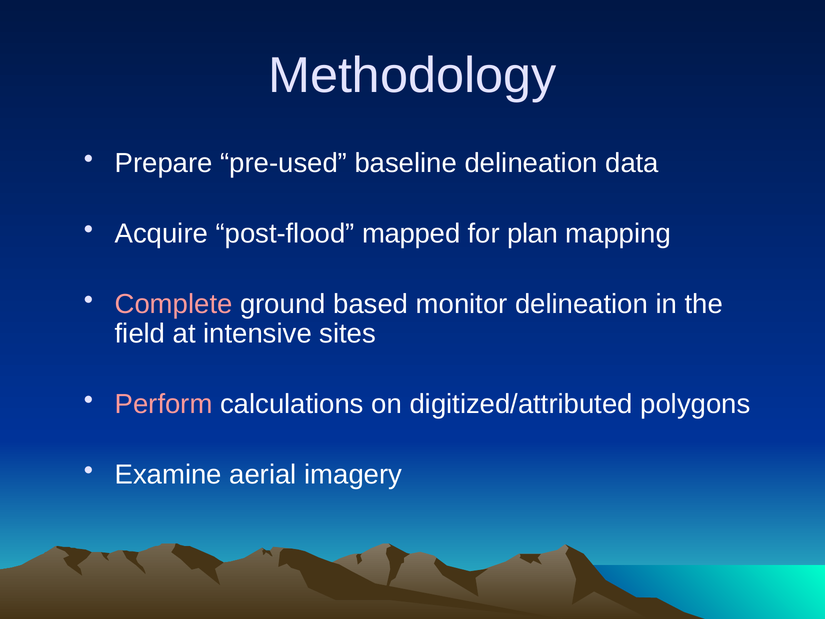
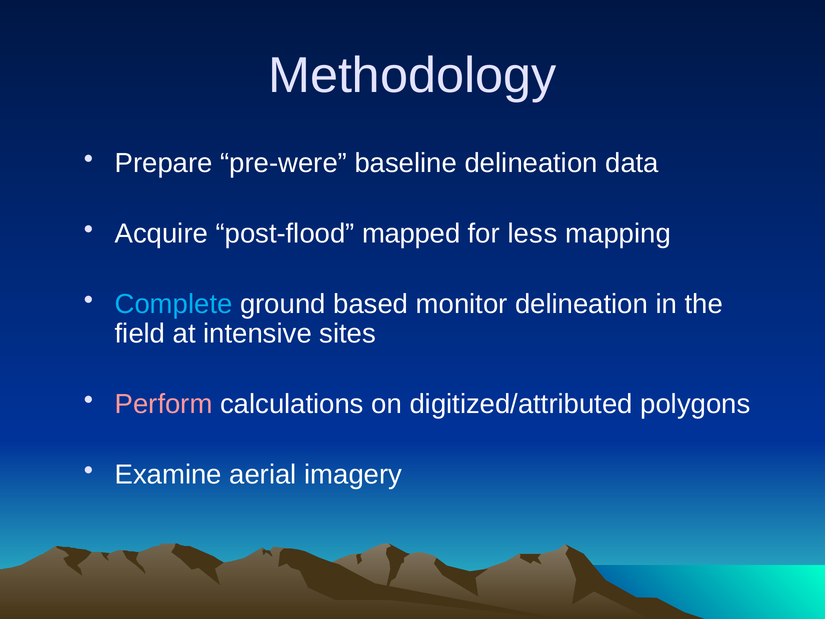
pre-used: pre-used -> pre-were (284, 163)
plan: plan -> less (532, 234)
Complete colour: pink -> light blue (174, 304)
